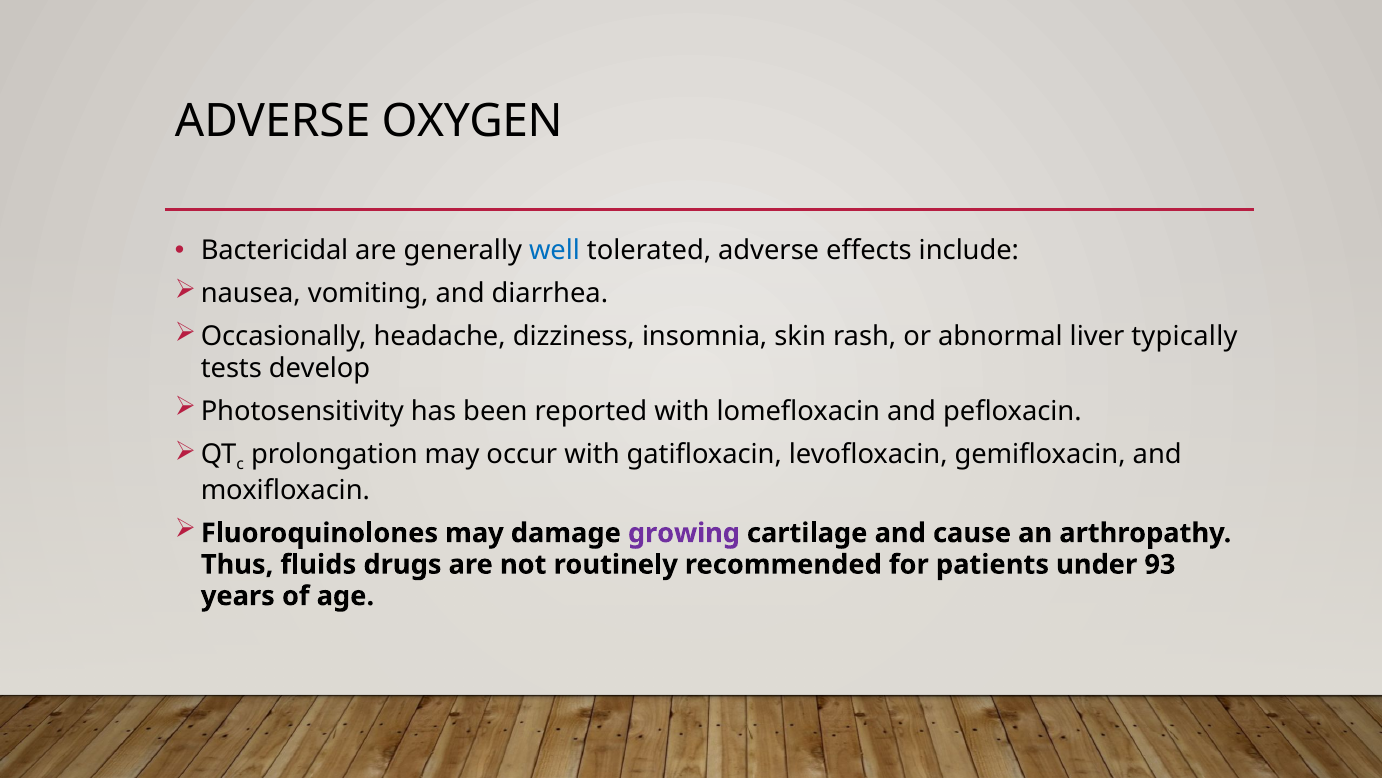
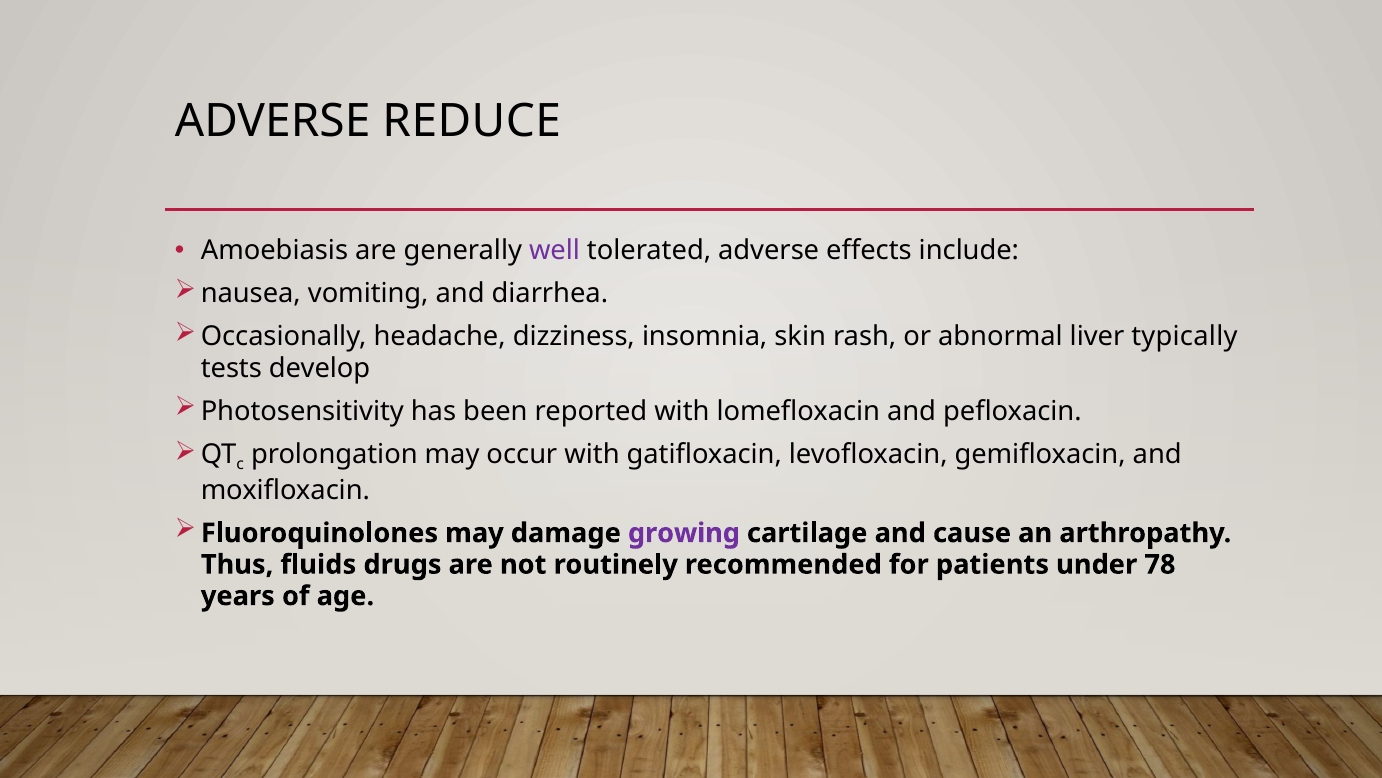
OXYGEN: OXYGEN -> REDUCE (472, 121)
Bactericidal: Bactericidal -> Amoebiasis (274, 251)
well colour: blue -> purple (554, 251)
93: 93 -> 78 (1160, 564)
